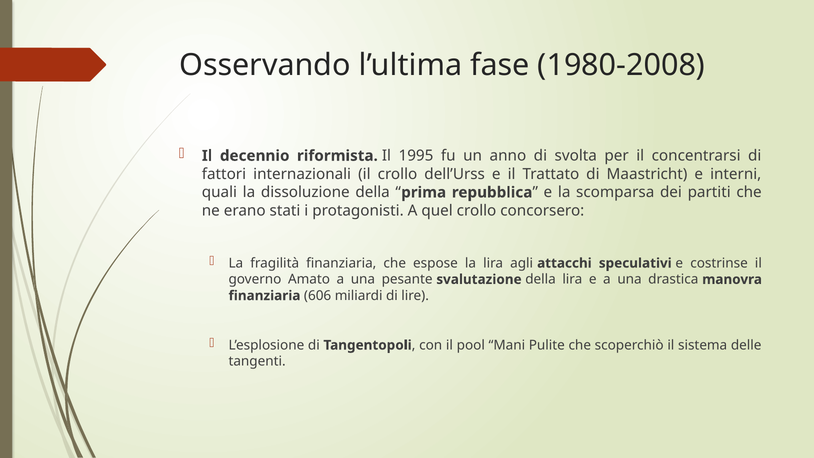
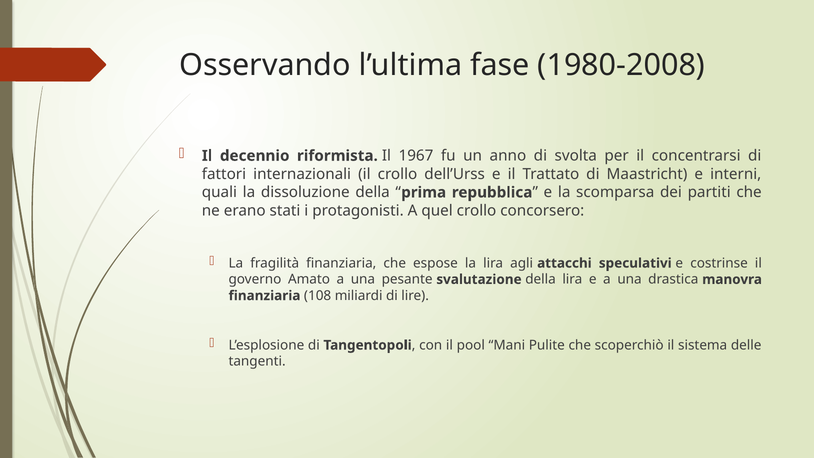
1995: 1995 -> 1967 (416, 156)
606: 606 -> 108 (318, 296)
